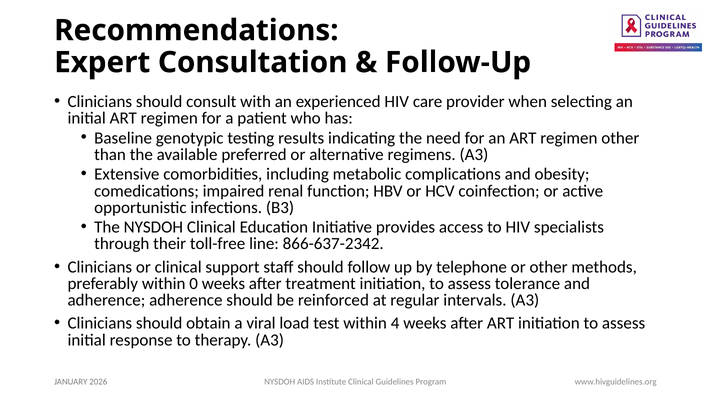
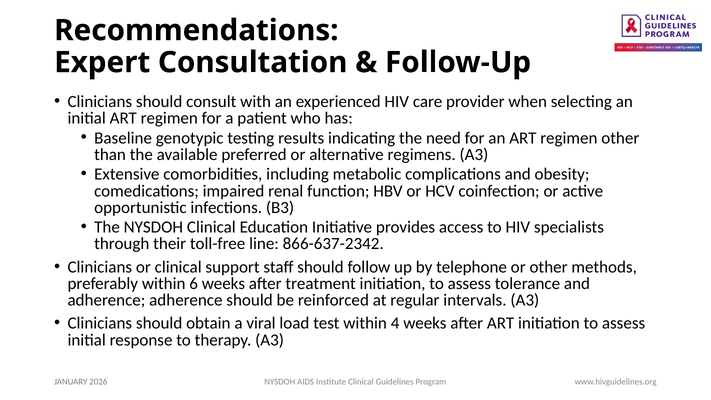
0: 0 -> 6 (194, 284)
